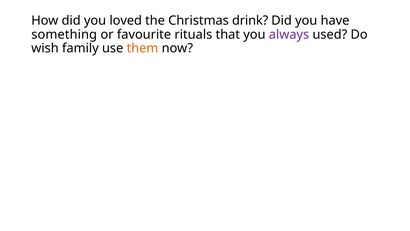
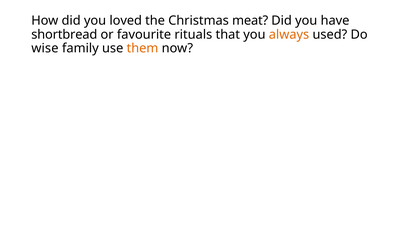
drink: drink -> meat (250, 21)
something: something -> shortbread (64, 34)
always colour: purple -> orange (289, 34)
wish: wish -> wise (45, 48)
